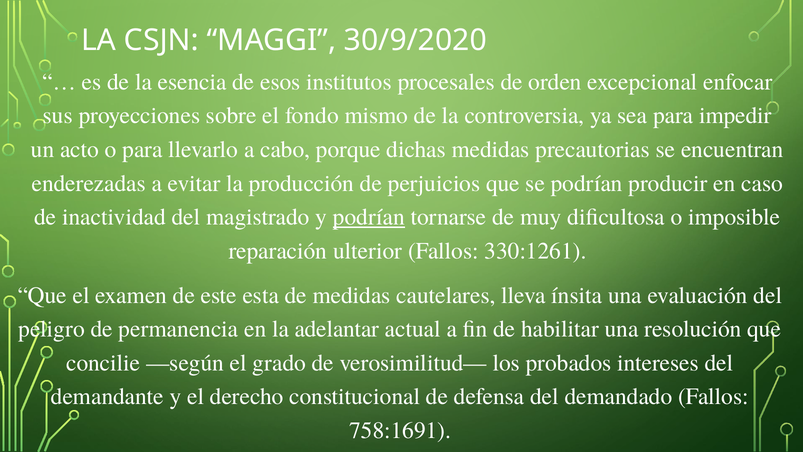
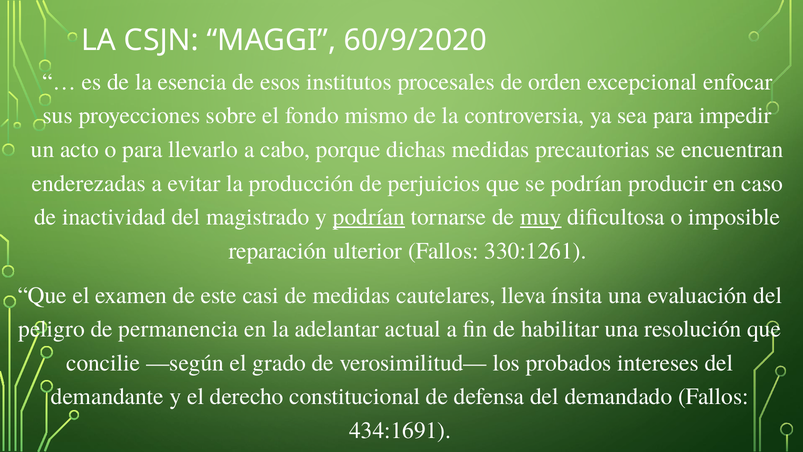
30/9/2020: 30/9/2020 -> 60/9/2020 (415, 40)
muy underline: none -> present (541, 217)
esta: esta -> casi (261, 295)
758:1691: 758:1691 -> 434:1691 (400, 430)
